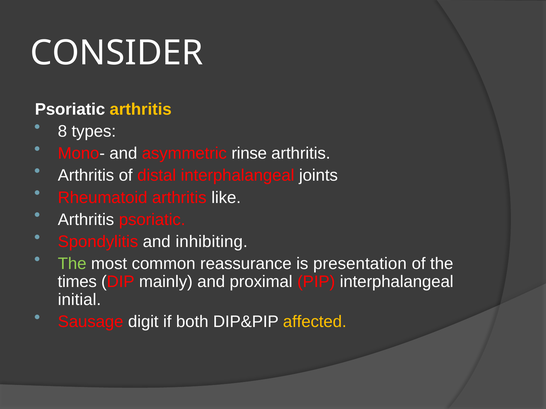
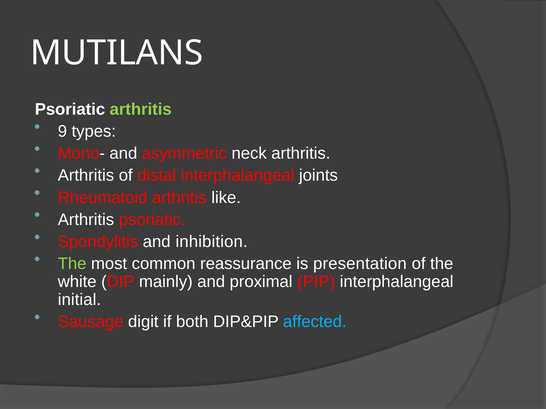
CONSIDER: CONSIDER -> MUTILANS (117, 53)
arthritis colour: yellow -> light green (141, 109)
8: 8 -> 9 (62, 132)
rinse: rinse -> neck (249, 154)
inhibiting: inhibiting -> inhibition (212, 242)
times: times -> white (77, 282)
affected colour: yellow -> light blue (315, 322)
